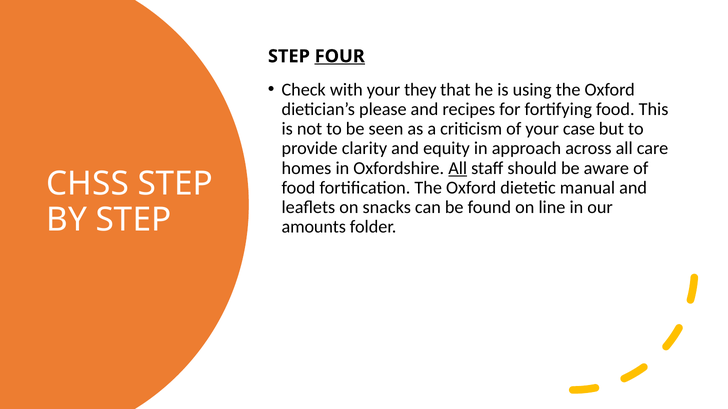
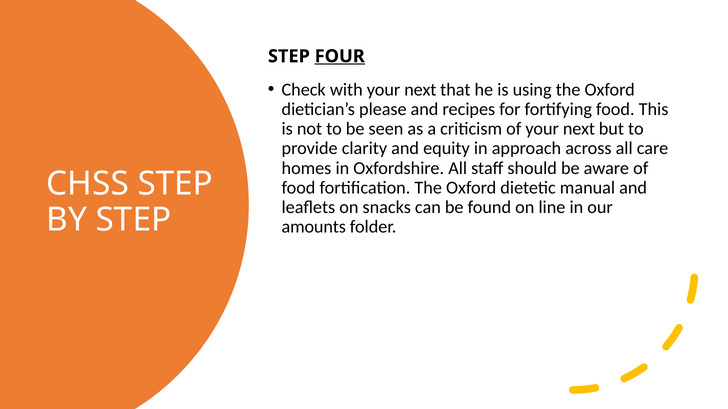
with your they: they -> next (420, 90)
of your case: case -> next (579, 129)
All underline: present -> none (458, 168)
